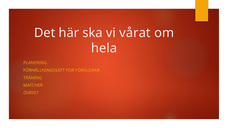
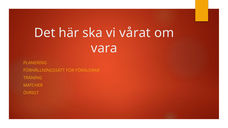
hela: hela -> vara (104, 48)
